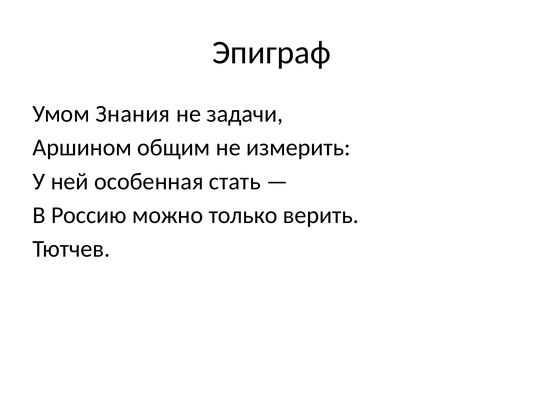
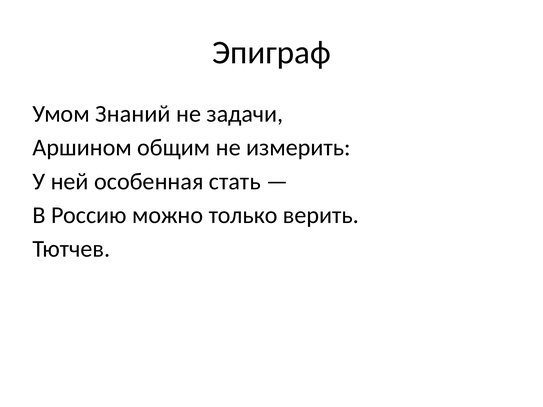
Знания: Знания -> Знаний (133, 114)
